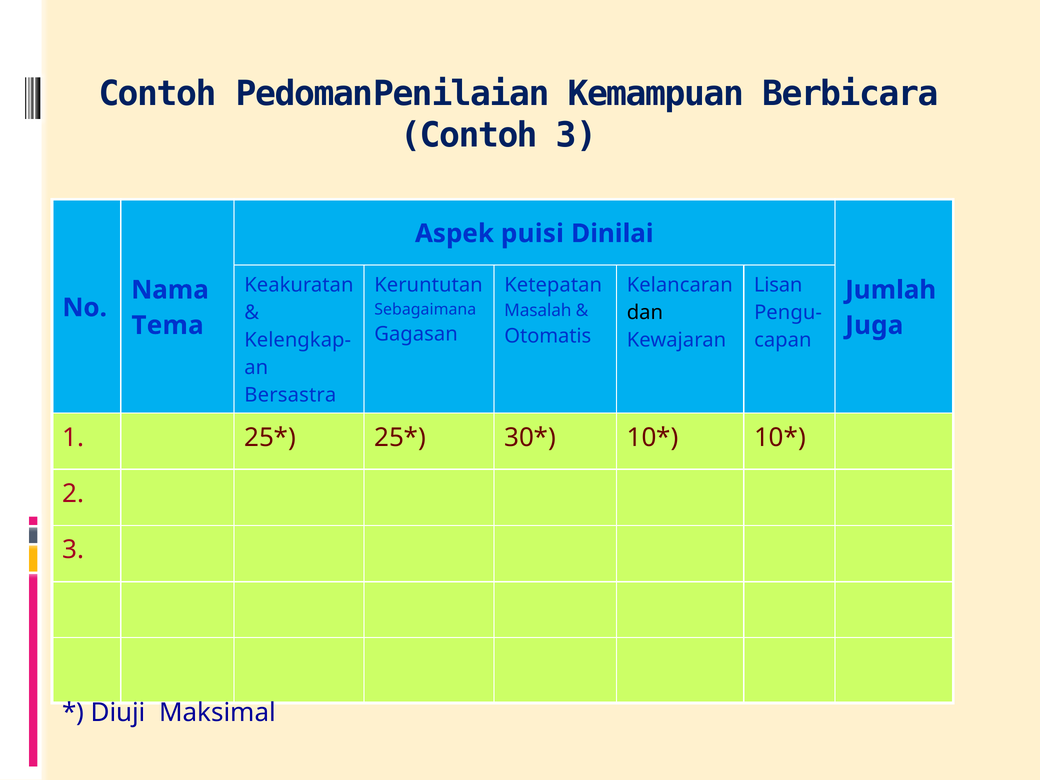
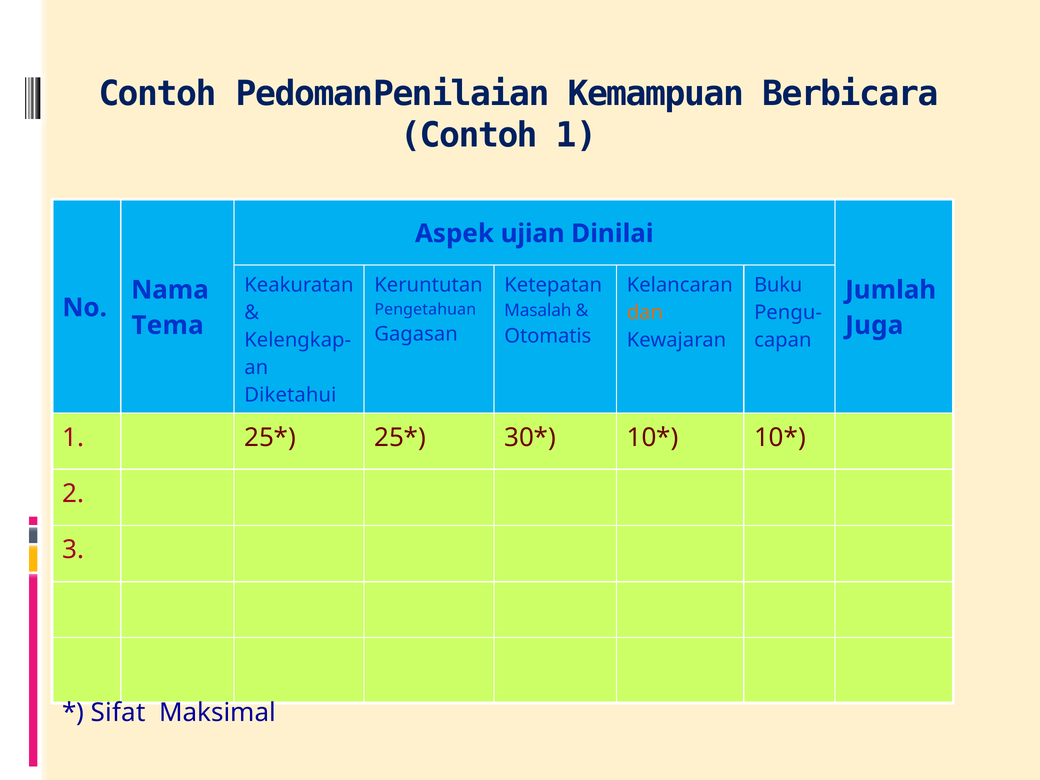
Contoh 3: 3 -> 1 (576, 135)
puisi: puisi -> ujian (533, 234)
Lisan: Lisan -> Buku (778, 285)
Sebagaimana: Sebagaimana -> Pengetahuan (425, 309)
dan colour: black -> orange (645, 313)
Bersastra: Bersastra -> Diketahui (290, 395)
Diuji: Diuji -> Sifat (118, 712)
